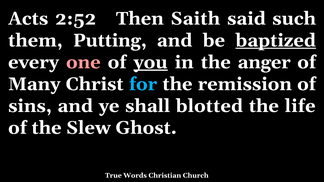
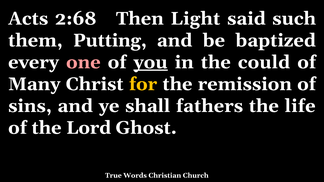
2:52: 2:52 -> 2:68 (76, 19)
Saith: Saith -> Light (195, 19)
baptized underline: present -> none (276, 40)
anger: anger -> could (264, 62)
for colour: light blue -> yellow (143, 84)
blotted: blotted -> fathers (209, 106)
Slew: Slew -> Lord (89, 128)
